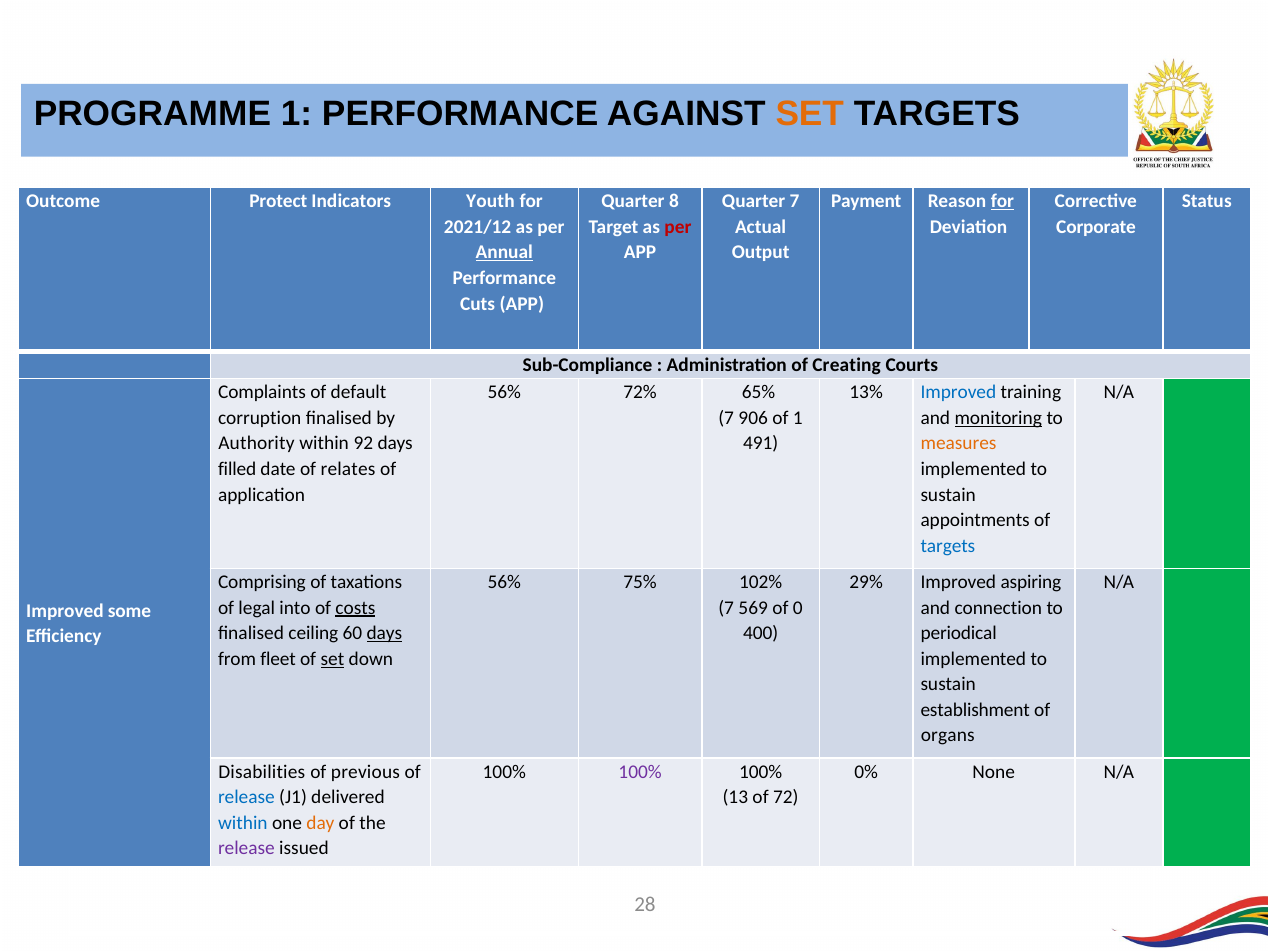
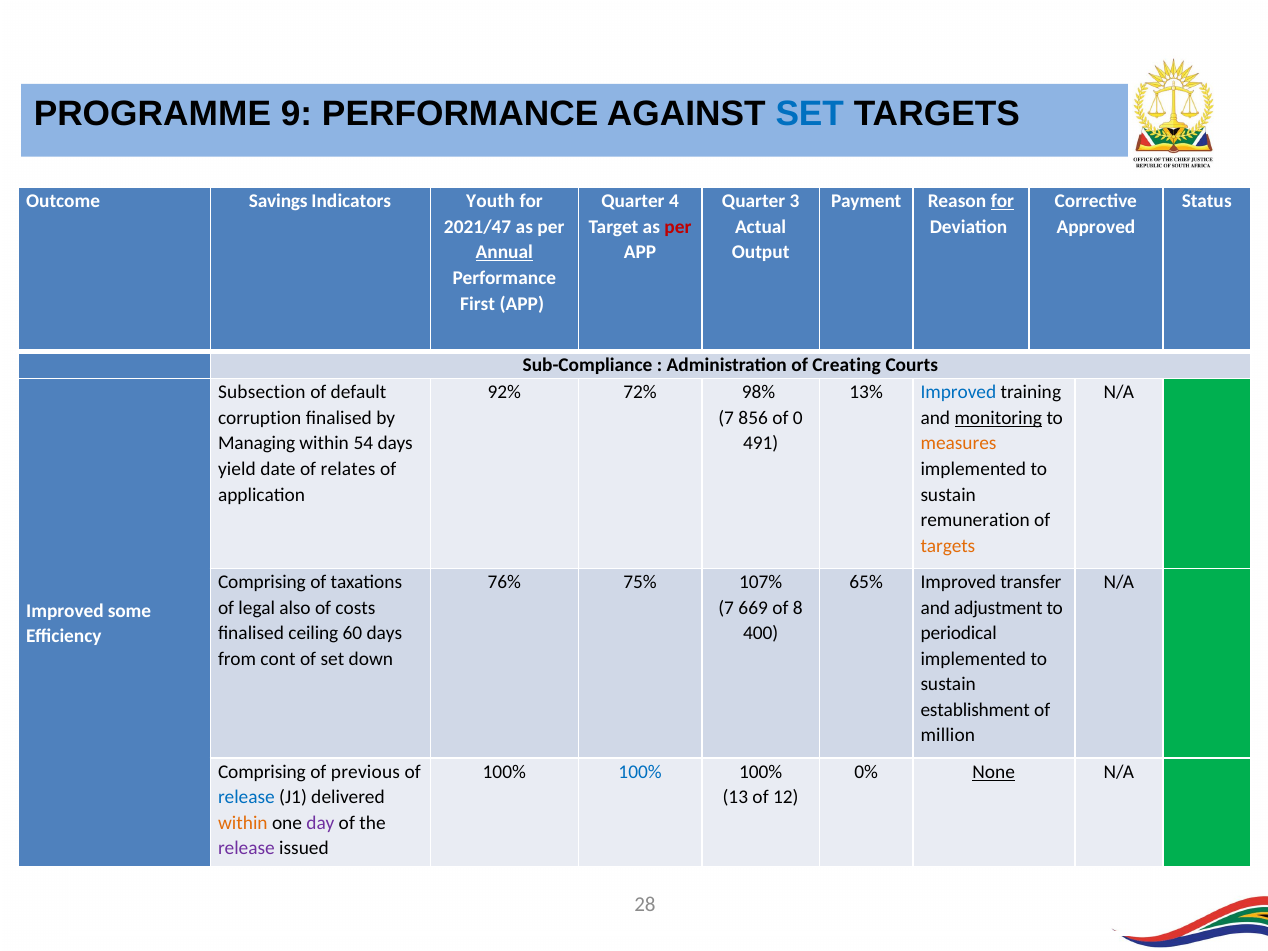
PROGRAMME 1: 1 -> 9 (297, 114)
SET colour: orange -> blue (810, 114)
Protect: Protect -> Savings (278, 201)
8: 8 -> 4 (674, 201)
Quarter 7: 7 -> 3 (795, 201)
2021/12: 2021/12 -> 2021/47 (478, 227)
Corporate: Corporate -> Approved (1096, 227)
Cuts: Cuts -> First (478, 304)
Complaints: Complaints -> Subsection (262, 392)
56%: 56% -> 92% (504, 392)
65%: 65% -> 98% (759, 392)
906: 906 -> 856 (753, 418)
of 1: 1 -> 0 (798, 418)
Authority: Authority -> Managing (257, 444)
92: 92 -> 54 (363, 444)
filled: filled -> yield (237, 469)
appointments: appointments -> remuneration (975, 520)
targets colour: blue -> orange (948, 546)
56%: 56% -> 76% (504, 582)
102%: 102% -> 107% (761, 582)
29%: 29% -> 65% (866, 582)
aspiring: aspiring -> transfer (1031, 582)
into: into -> also (295, 608)
costs underline: present -> none (355, 608)
569: 569 -> 669 (753, 608)
0: 0 -> 8 (798, 608)
connection: connection -> adjustment (998, 608)
days underline: present -> none (384, 633)
fleet: fleet -> cont (278, 659)
set underline: present -> none (332, 659)
organs: organs -> million (948, 735)
Disabilities: Disabilities -> Comprising (262, 772)
100% colour: purple -> blue (640, 772)
None underline: none -> present (994, 772)
72: 72 -> 12 (786, 797)
within colour: blue -> orange (243, 823)
day colour: orange -> purple (320, 823)
